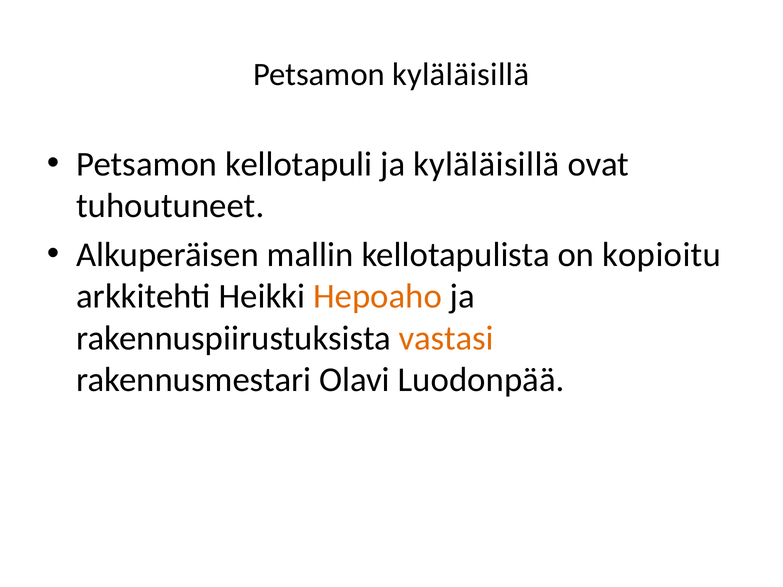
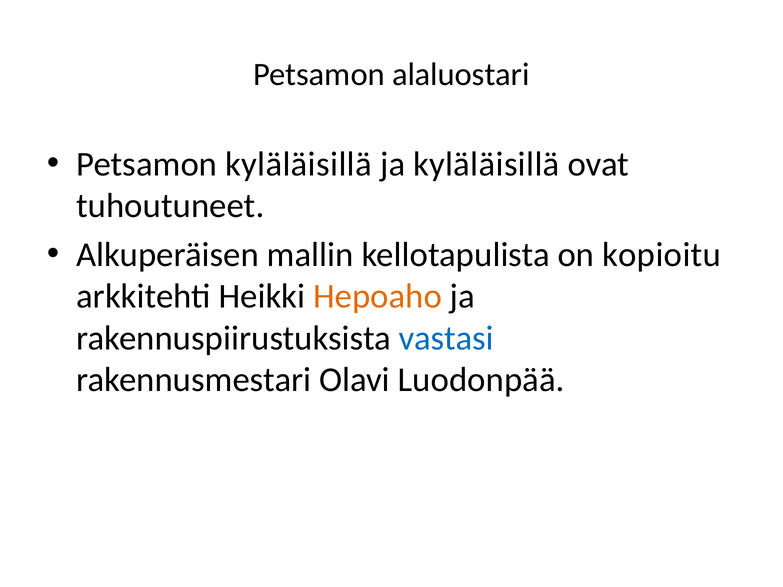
Petsamon kyläläisillä: kyläläisillä -> alaluostari (461, 75)
Petsamon kellotapuli: kellotapuli -> kyläläisillä (298, 164)
vastasi colour: orange -> blue (446, 338)
